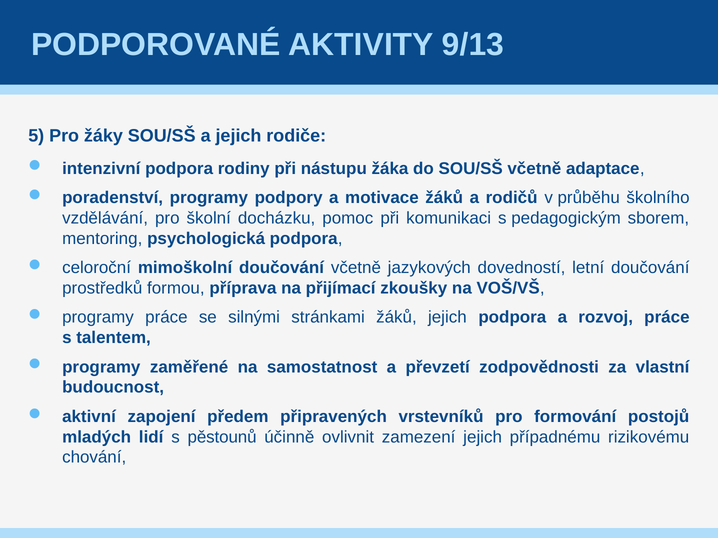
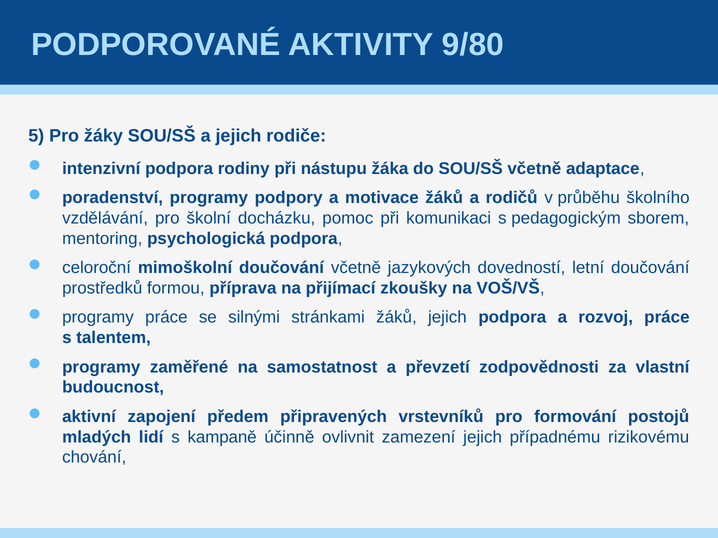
9/13: 9/13 -> 9/80 (473, 45)
pěstounů: pěstounů -> kampaně (222, 437)
